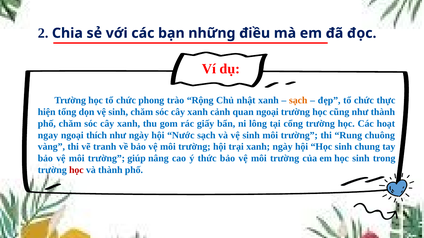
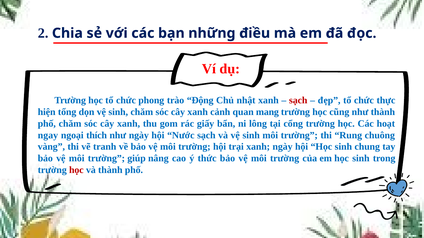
Rộng: Rộng -> Động (200, 100)
sạch colour: orange -> red (298, 100)
quan ngoại: ngoại -> mang (267, 112)
